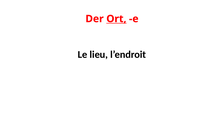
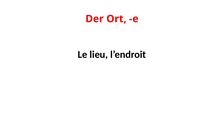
Ort underline: present -> none (116, 19)
